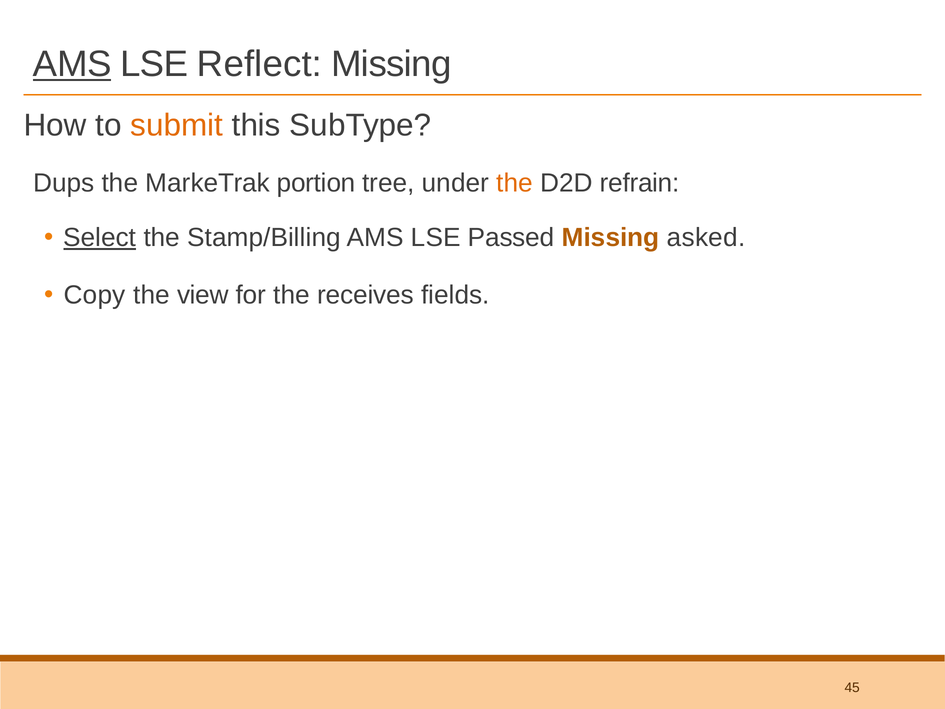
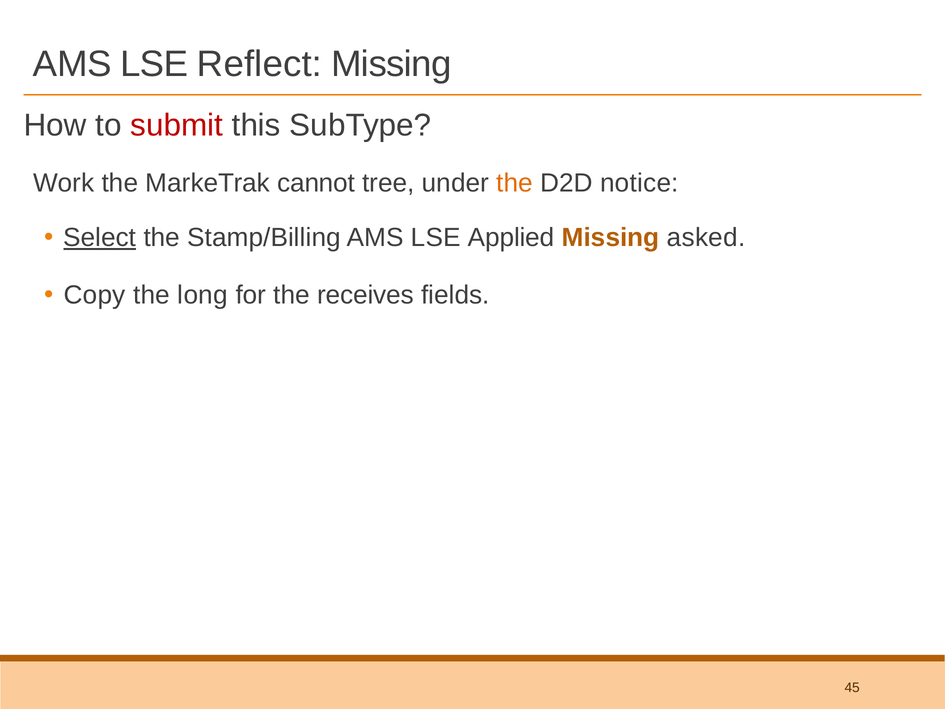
AMS underline: present -> none (72, 64)
submit colour: orange -> red (177, 126)
Dups: Dups -> Work (64, 183)
portion: portion -> cannot (316, 183)
refrain: refrain -> notice (639, 183)
Passed: Passed -> Applied (511, 238)
view: view -> long (203, 295)
